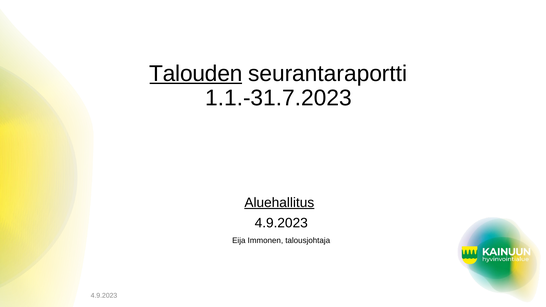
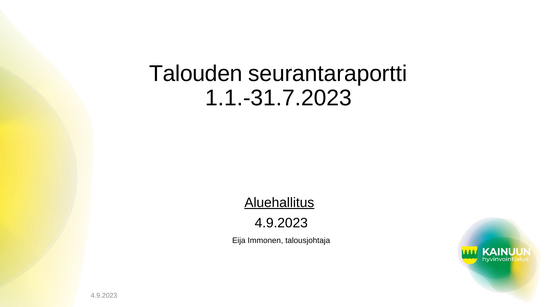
Talouden underline: present -> none (196, 74)
